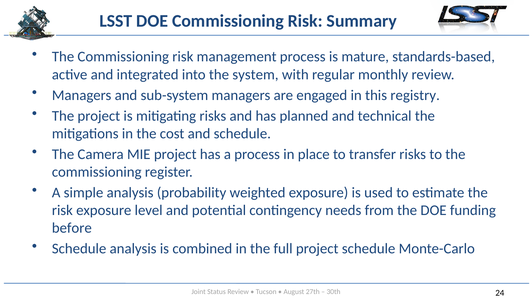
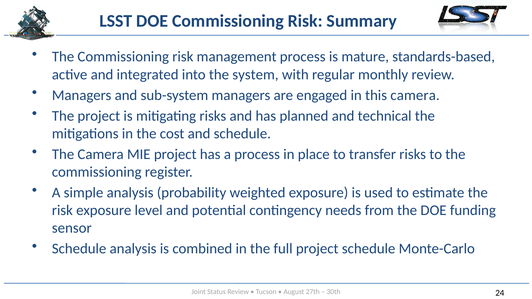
this registry: registry -> camera (415, 95)
before: before -> sensor (72, 228)
